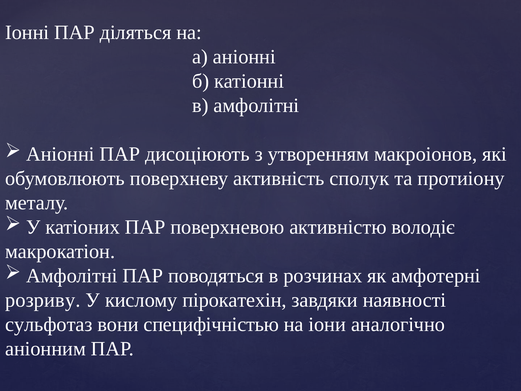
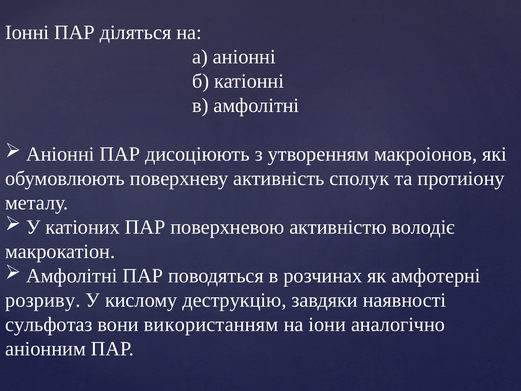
пірокатехін: пірокатехін -> деструкцію (234, 300)
специфічністью: специфічністью -> використанням (211, 324)
